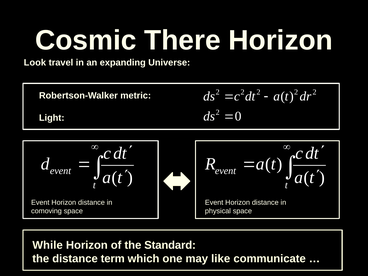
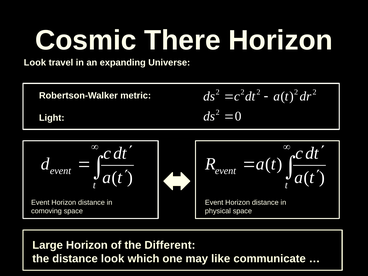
While: While -> Large (48, 245)
Standard: Standard -> Different (170, 245)
distance term: term -> look (113, 259)
